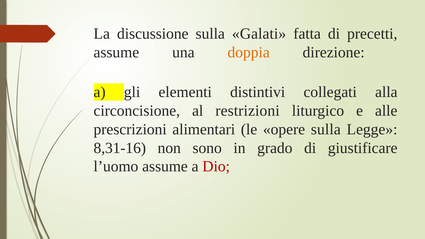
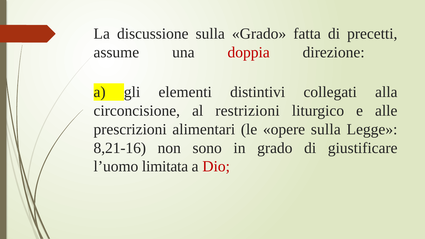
sulla Galati: Galati -> Grado (259, 34)
doppia colour: orange -> red (249, 52)
8,31-16: 8,31-16 -> 8,21-16 (120, 148)
l’uomo assume: assume -> limitata (165, 167)
